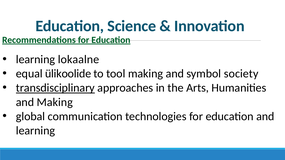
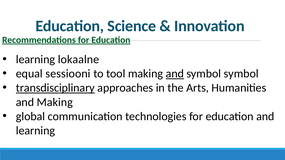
ülikoolide: ülikoolide -> sessiooni (68, 74)
and underline: none -> present (175, 74)
symbol society: society -> symbol (241, 74)
